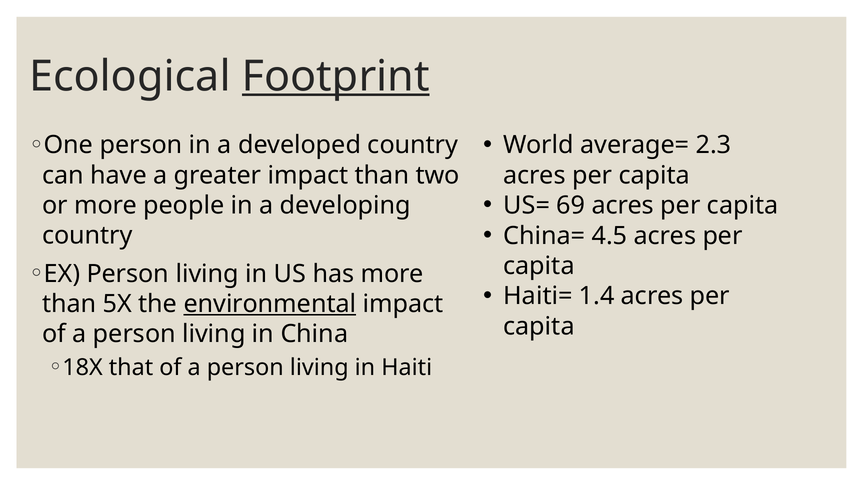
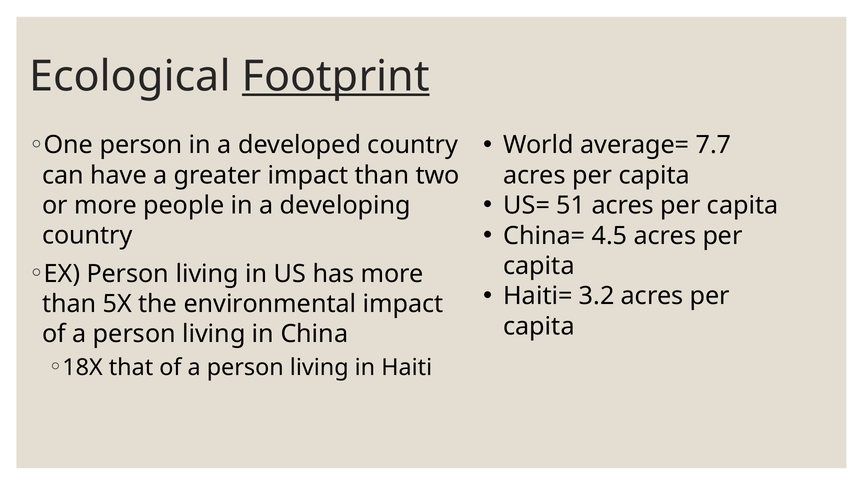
2.3: 2.3 -> 7.7 (713, 145)
69: 69 -> 51 (571, 206)
1.4: 1.4 -> 3.2 (597, 296)
environmental underline: present -> none (270, 304)
